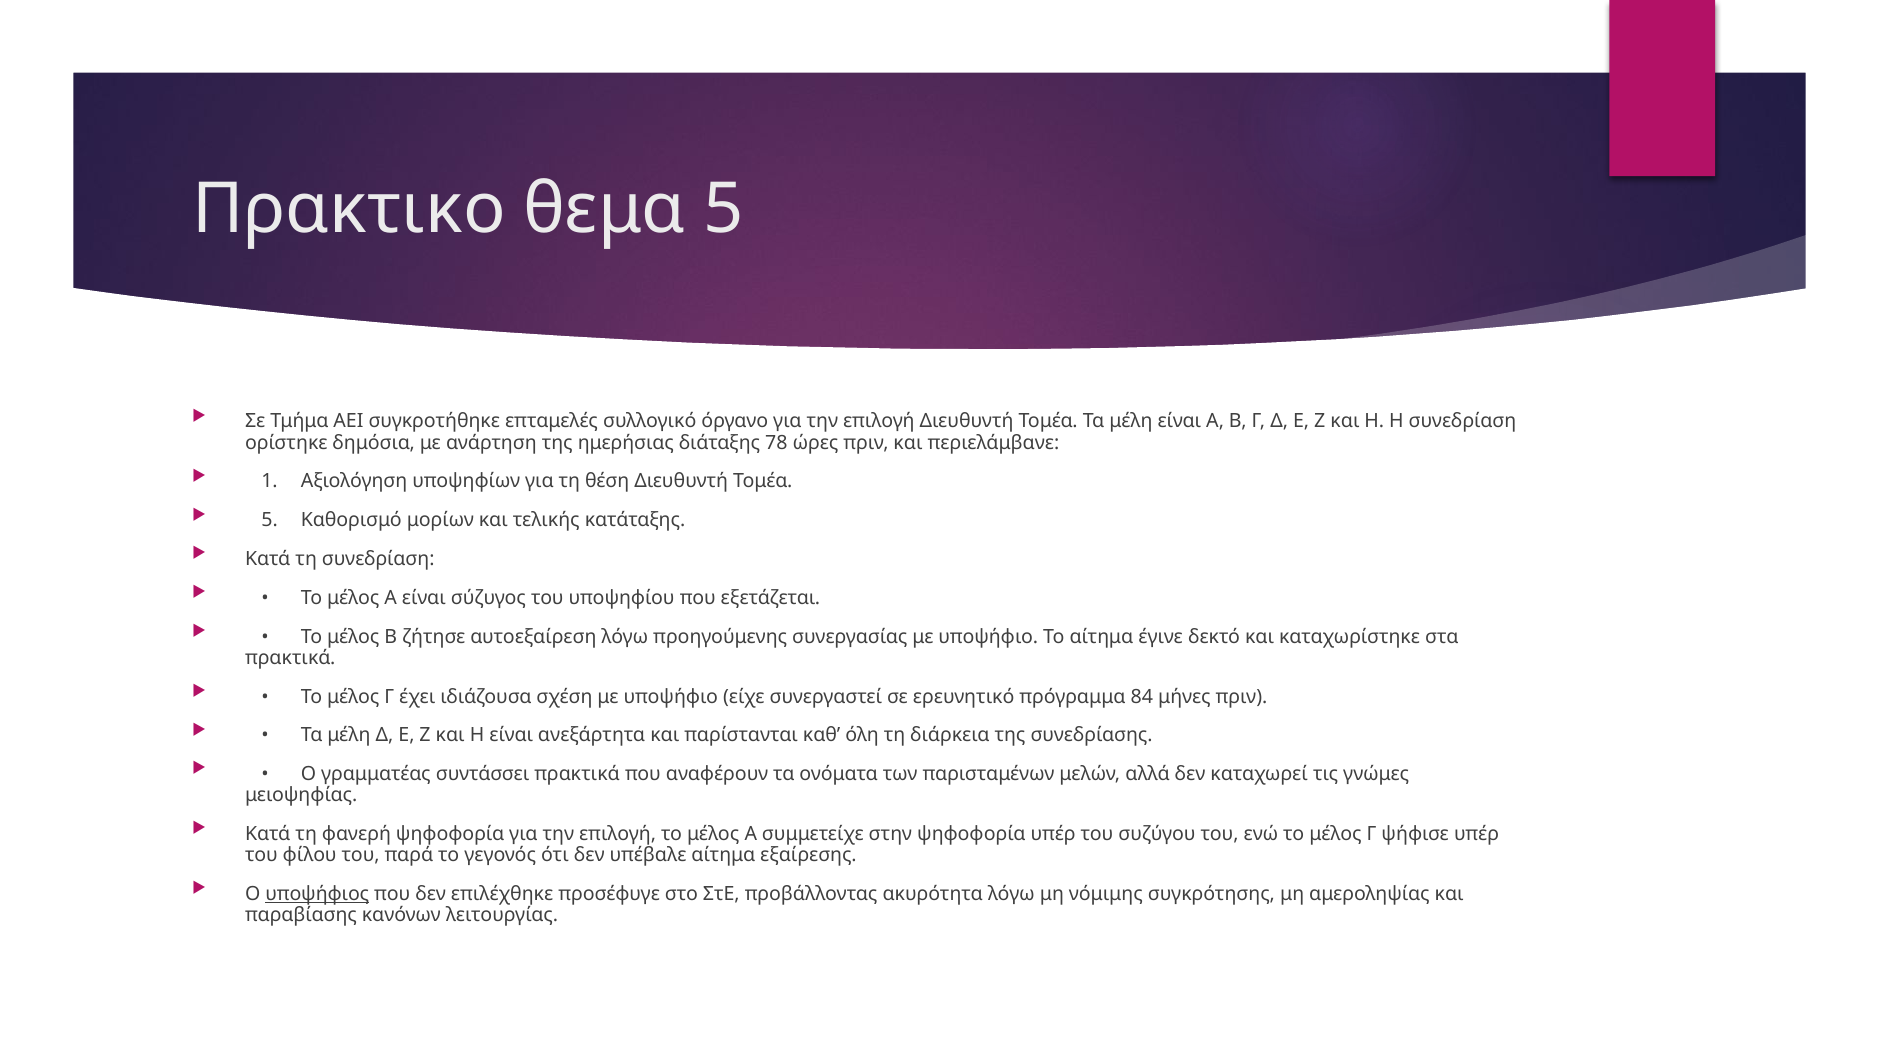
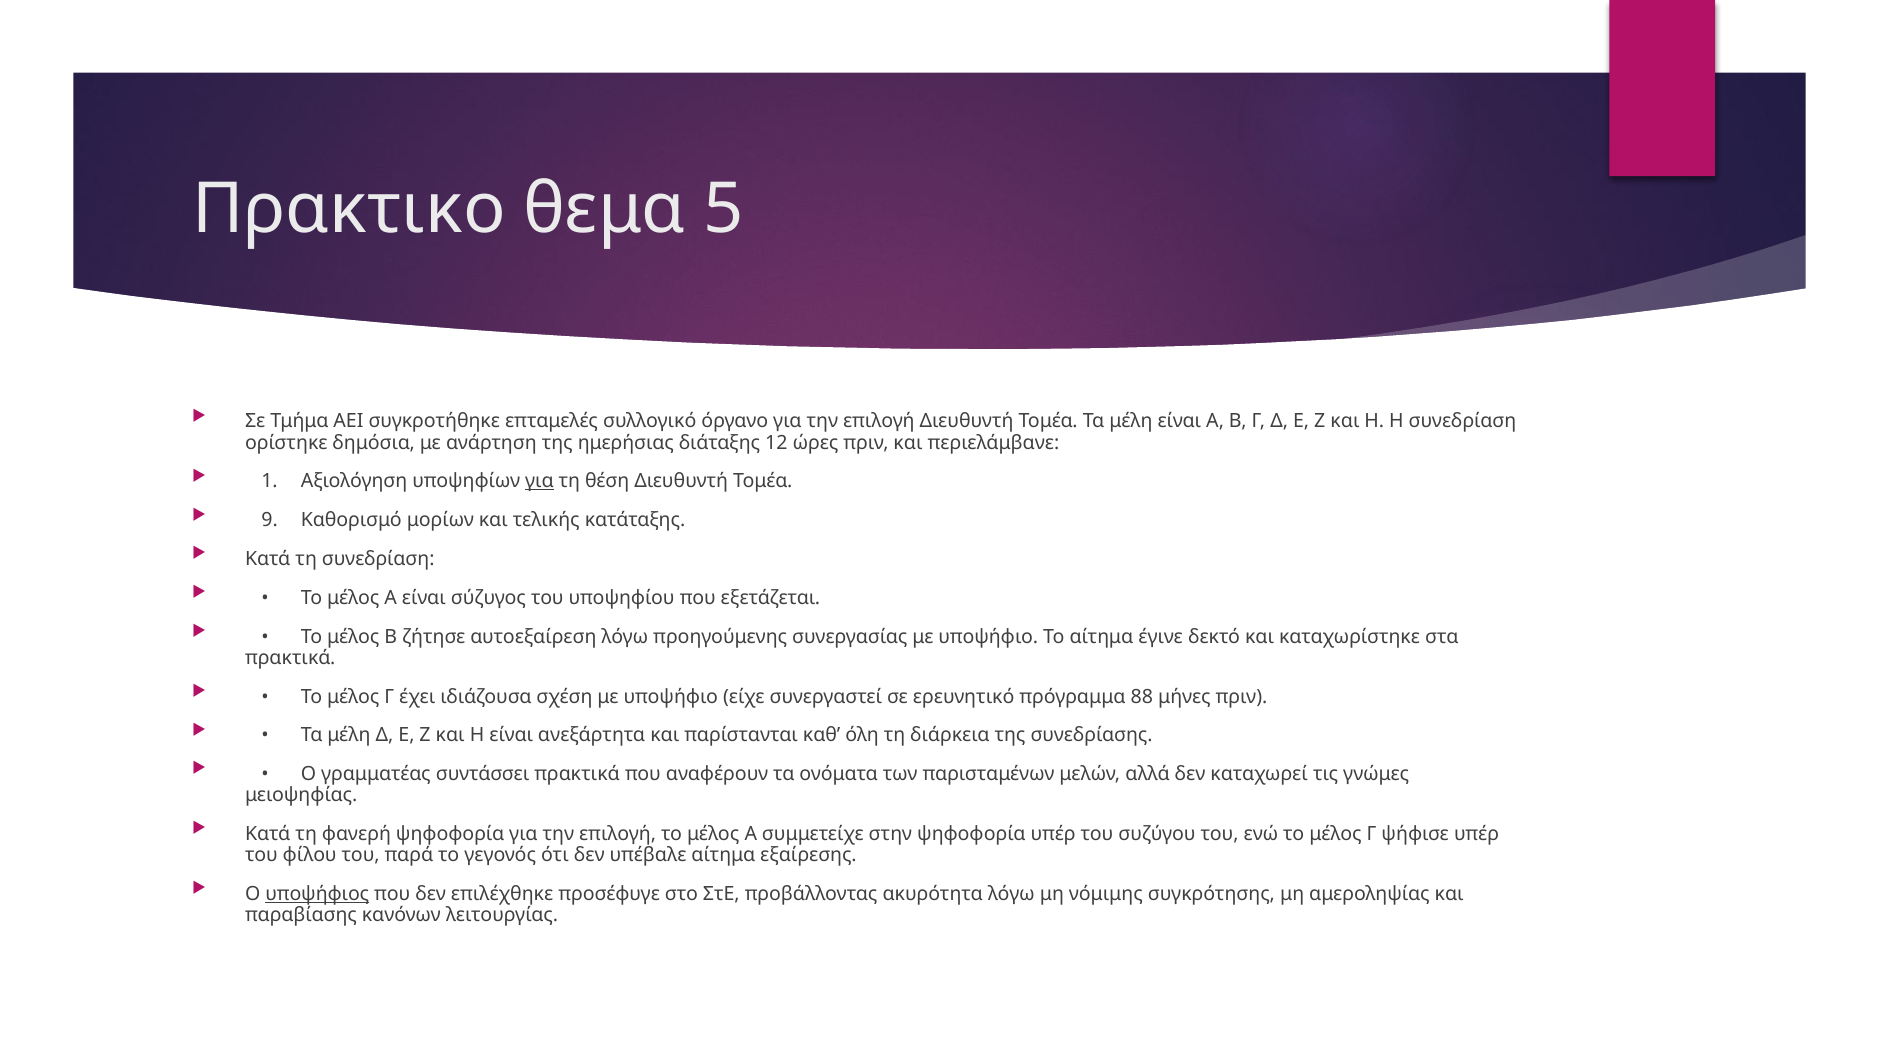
78: 78 -> 12 (776, 443)
για underline: none -> present (540, 482)
5: 5 -> 9 (270, 520)
84: 84 -> 88 (1142, 697)
